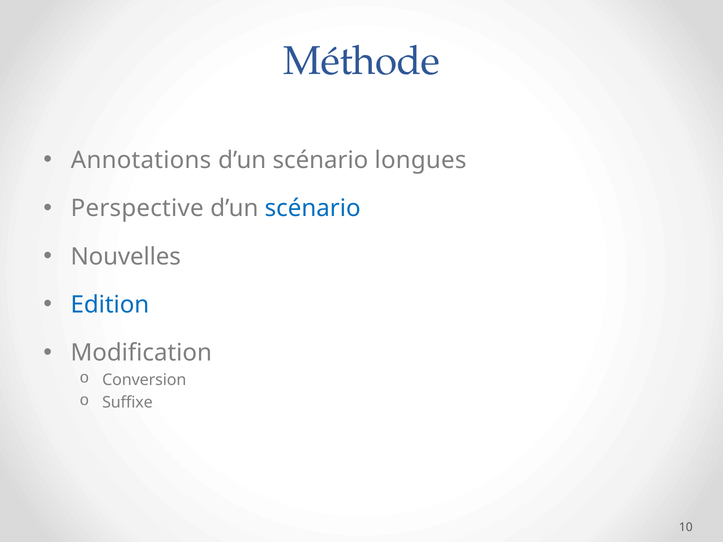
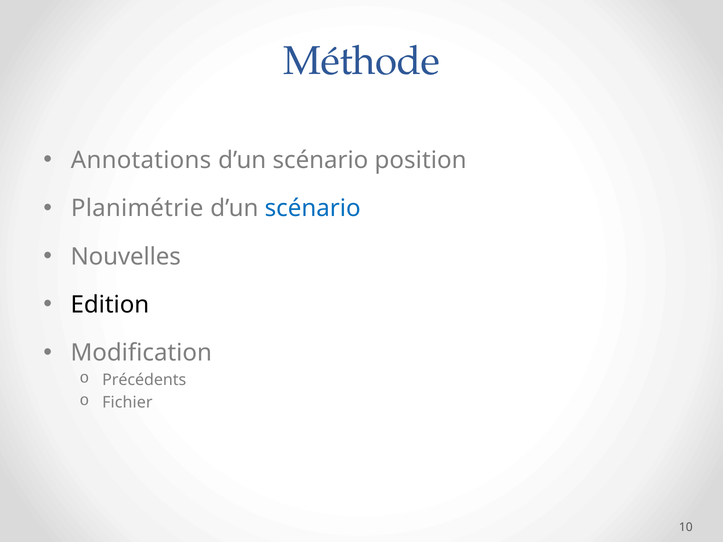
longues: longues -> position (421, 160)
Perspective: Perspective -> Planimétrie (137, 209)
Edition colour: blue -> black (110, 305)
Conversion: Conversion -> Précédents (144, 380)
Suffixe: Suffixe -> Fichier (127, 402)
